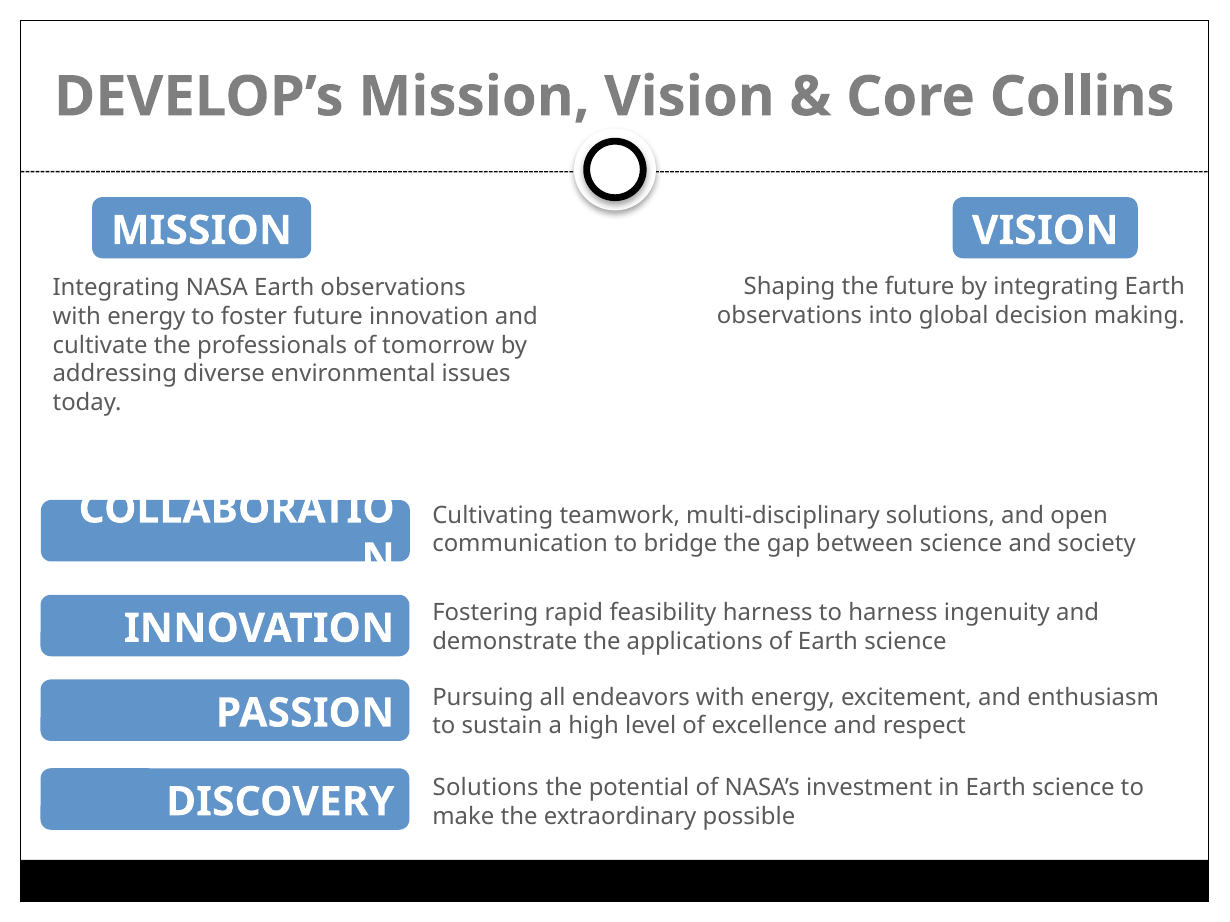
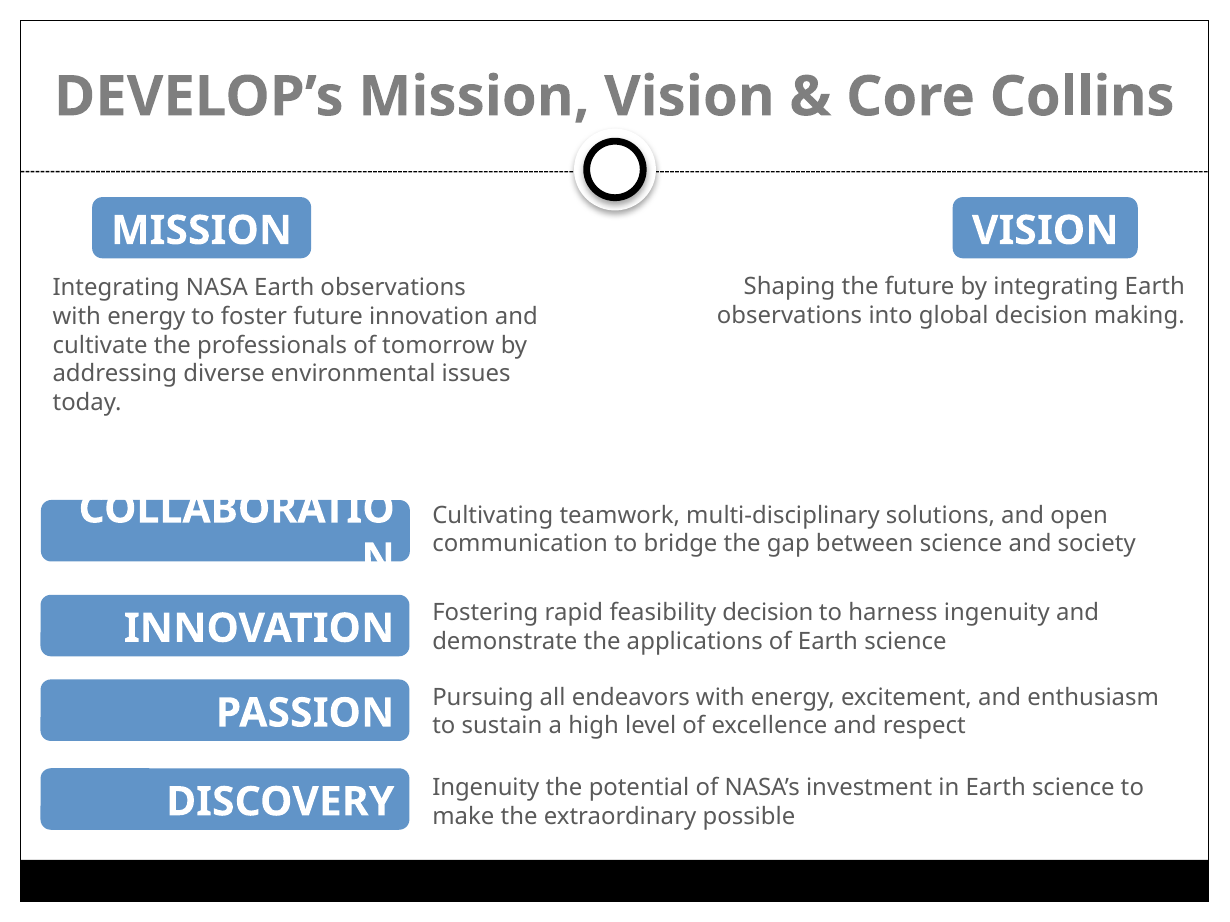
feasibility harness: harness -> decision (768, 613)
Solutions: Solutions -> Ingenuity (486, 788)
